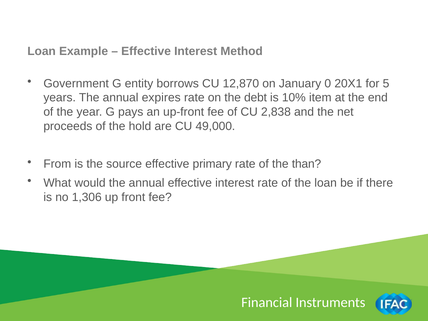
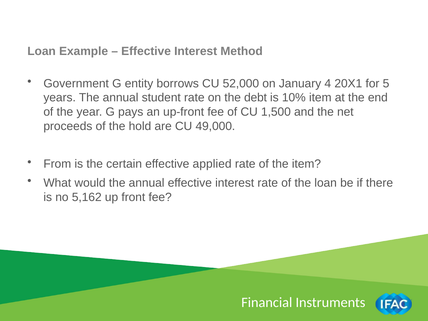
12,870: 12,870 -> 52,000 (241, 83)
0: 0 -> 4 (328, 83)
expires: expires -> student (161, 98)
2,838: 2,838 -> 1,500 (276, 112)
source: source -> certain (124, 164)
primary: primary -> applied (212, 164)
the than: than -> item (306, 164)
1,306: 1,306 -> 5,162 (87, 197)
